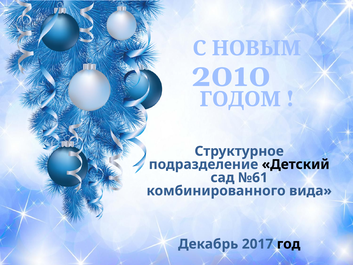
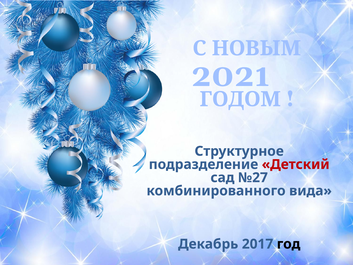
2010: 2010 -> 2021 (231, 75)
Детский colour: black -> red (296, 164)
№61: №61 -> №27 (253, 177)
